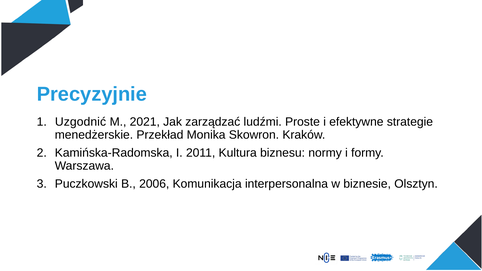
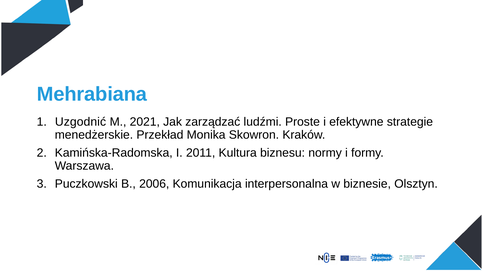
Precyzyjnie: Precyzyjnie -> Mehrabiana (92, 94)
